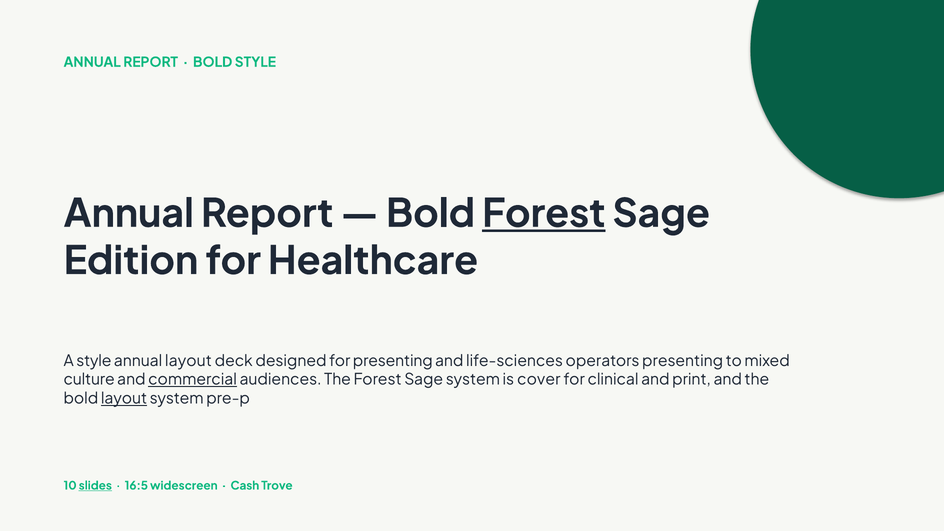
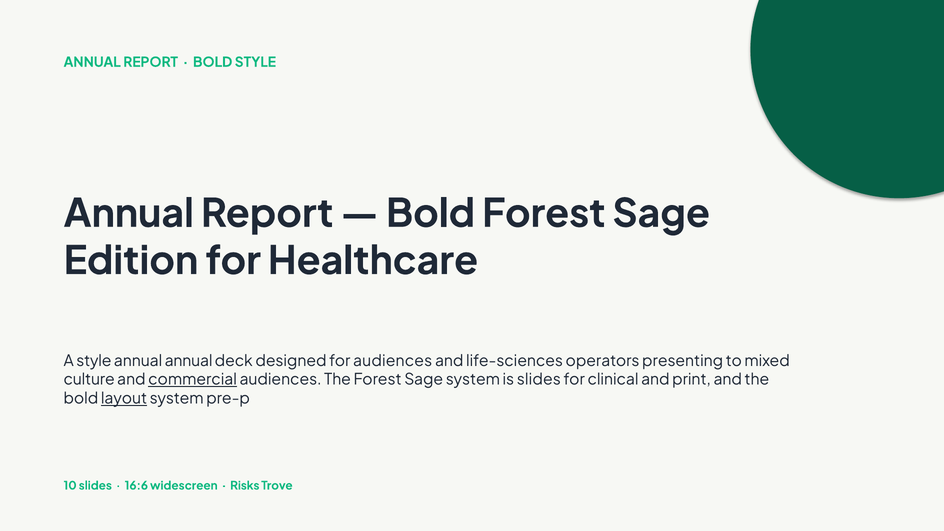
Forest underline: present -> none (544, 214)
annual layout: layout -> annual (189, 361)
for presenting: presenting -> audiences (393, 361)
is cover: cover -> slides (539, 380)
slides underline: present -> none (95, 486)
16:5: 16:5 -> 16:6 (136, 486)
Cash: Cash -> Risks (245, 486)
